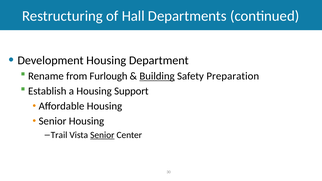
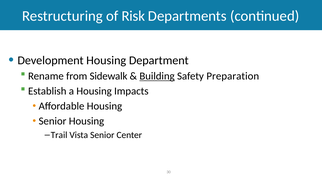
Hall: Hall -> Risk (133, 16)
Furlough: Furlough -> Sidewalk (109, 76)
Support: Support -> Impacts (131, 91)
Senior underline: present -> none (102, 135)
